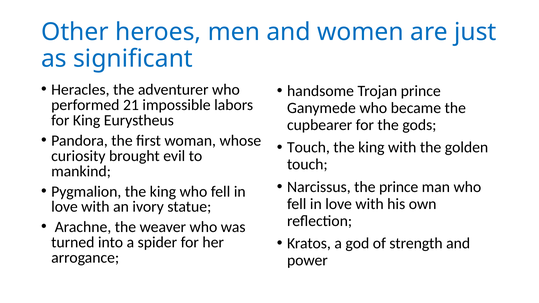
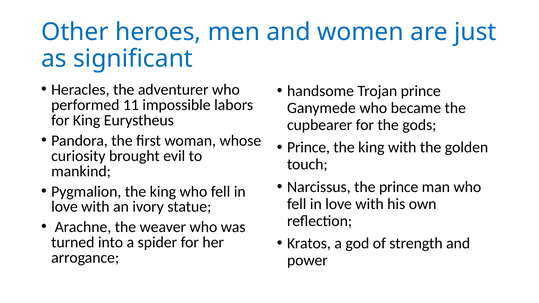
21: 21 -> 11 (131, 105)
Touch: Touch -> Prince (308, 148)
